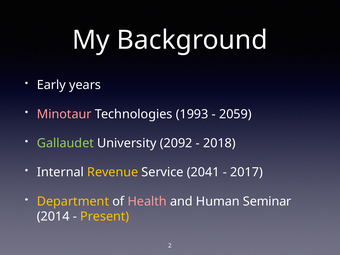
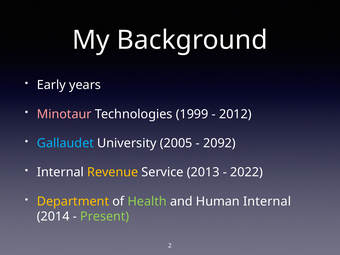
1993: 1993 -> 1999 (192, 114)
2059: 2059 -> 2012 (235, 114)
Gallaudet colour: light green -> light blue (65, 143)
2092: 2092 -> 2005 (176, 143)
2018: 2018 -> 2092 (219, 143)
2041: 2041 -> 2013 (203, 172)
2017: 2017 -> 2022 (246, 172)
Health colour: pink -> light green (147, 201)
Human Seminar: Seminar -> Internal (267, 201)
Present colour: yellow -> light green (105, 217)
